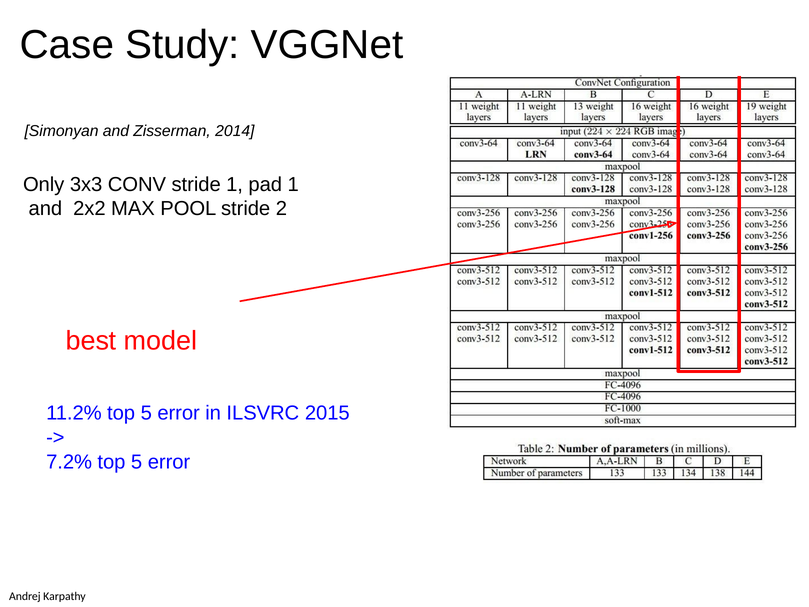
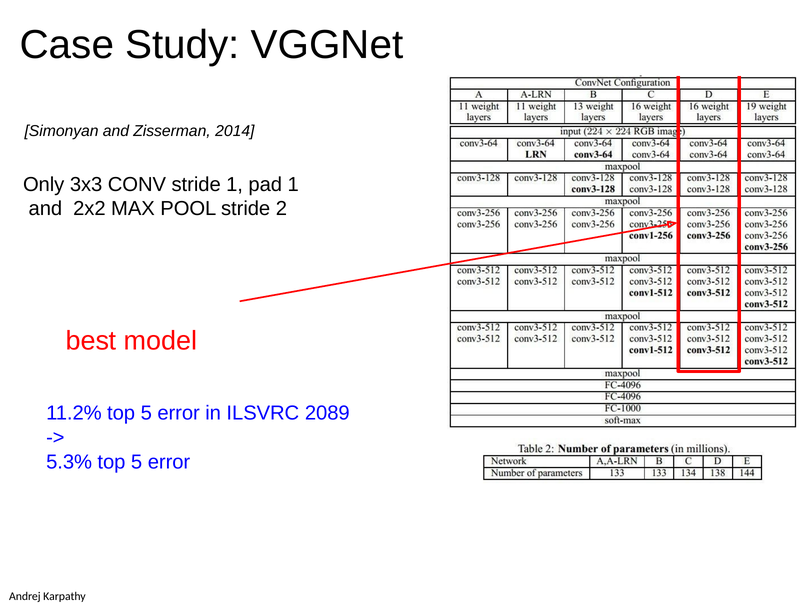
2015: 2015 -> 2089 (327, 413)
7.2%: 7.2% -> 5.3% (69, 462)
